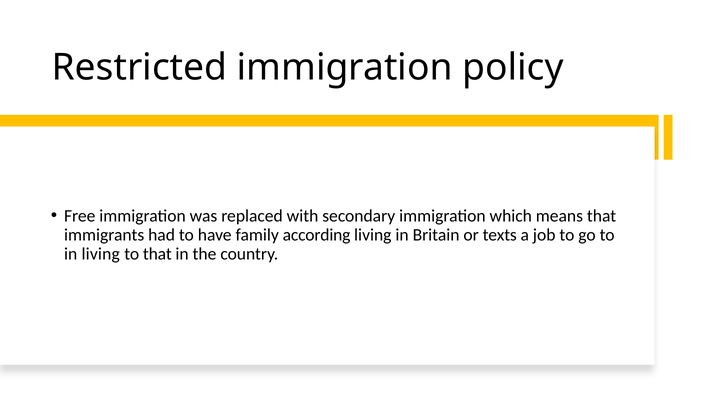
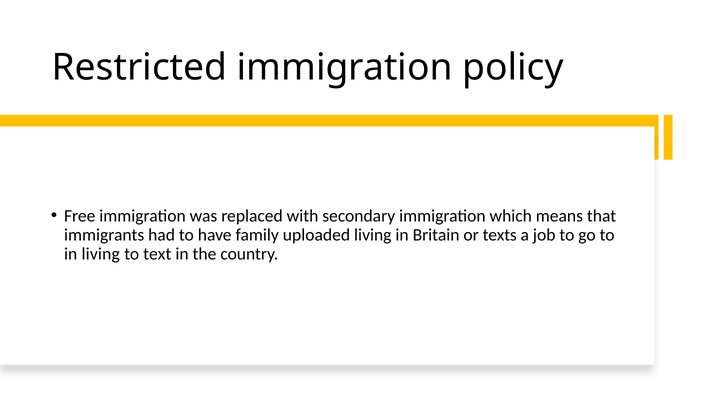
according: according -> uploaded (316, 235)
to that: that -> text (157, 254)
